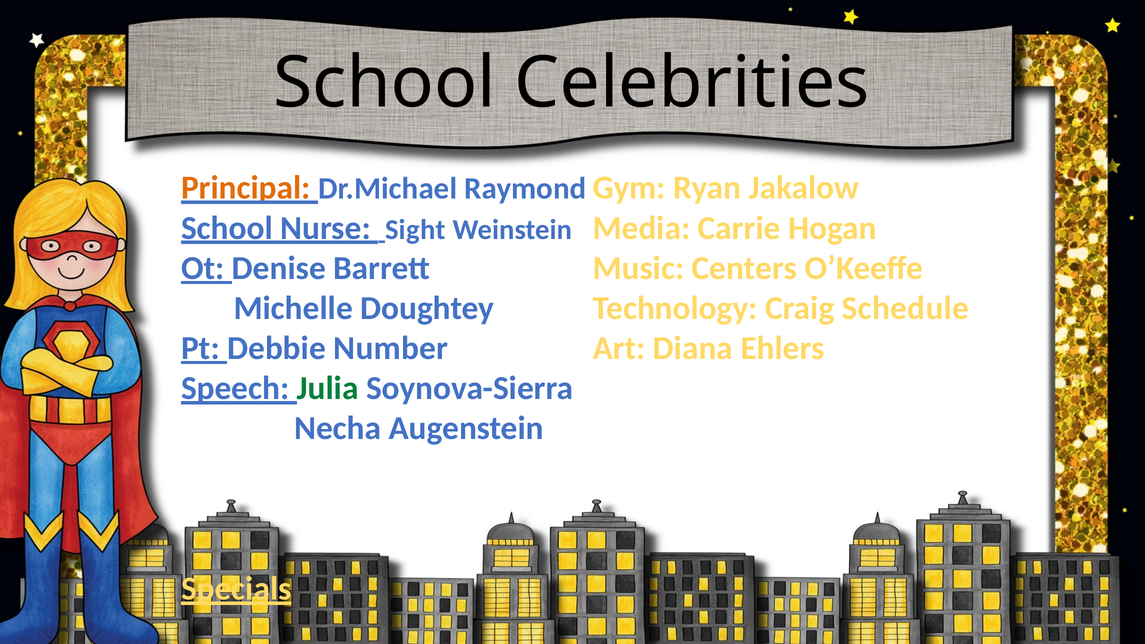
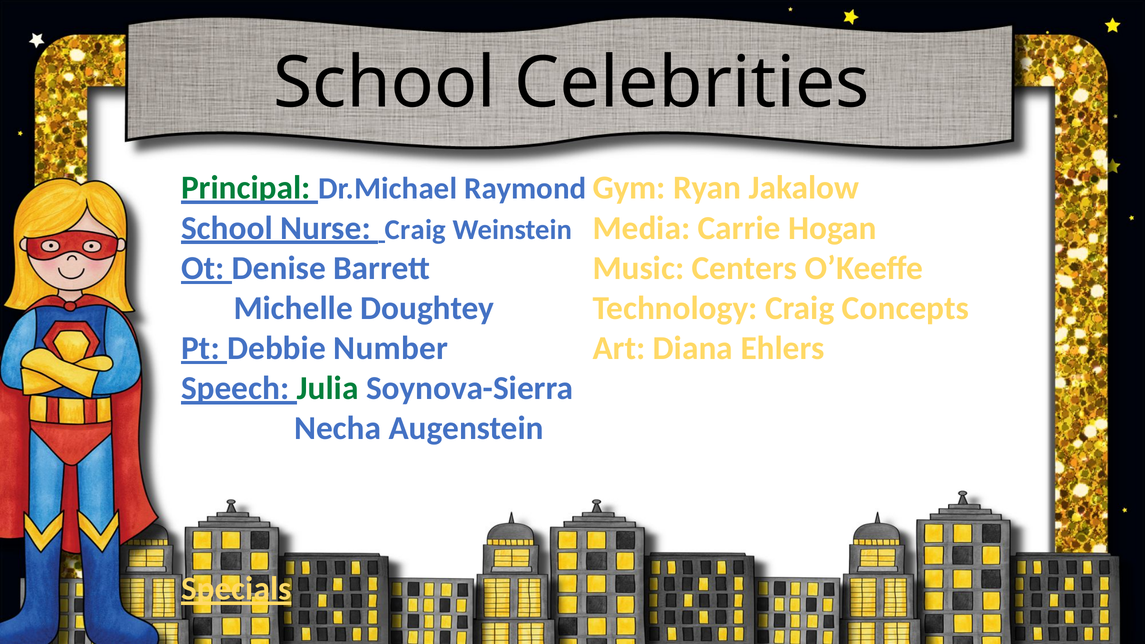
Principal colour: orange -> green (246, 188)
Nurse Sight: Sight -> Craig (415, 230)
Schedule: Schedule -> Concepts (906, 308)
